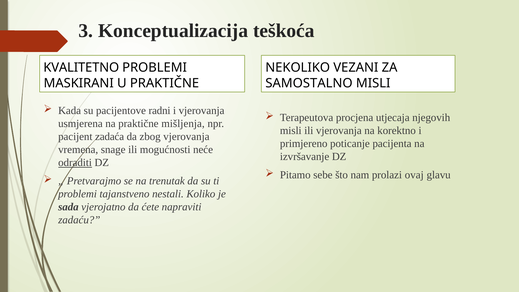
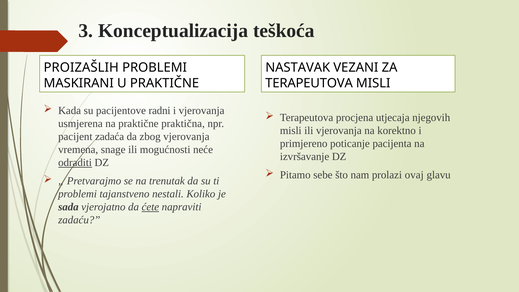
KVALITETNO: KVALITETNO -> PROIZAŠLIH (81, 68)
NEKOLIKO: NEKOLIKO -> NASTAVAK (298, 68)
SAMOSTALNO: SAMOSTALNO -> TERAPEUTOVA (309, 83)
mišljenja: mišljenja -> praktična (183, 124)
ćete underline: none -> present (150, 207)
